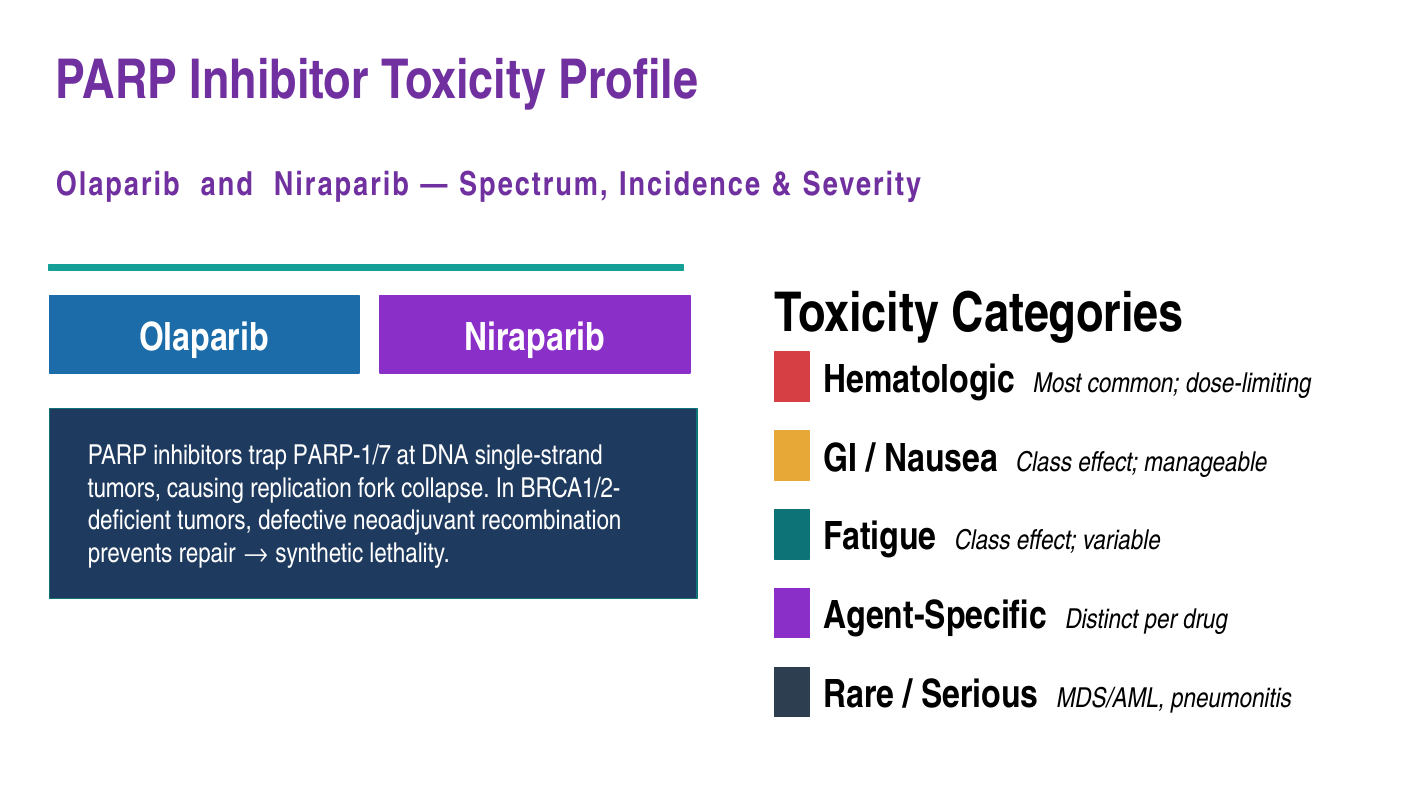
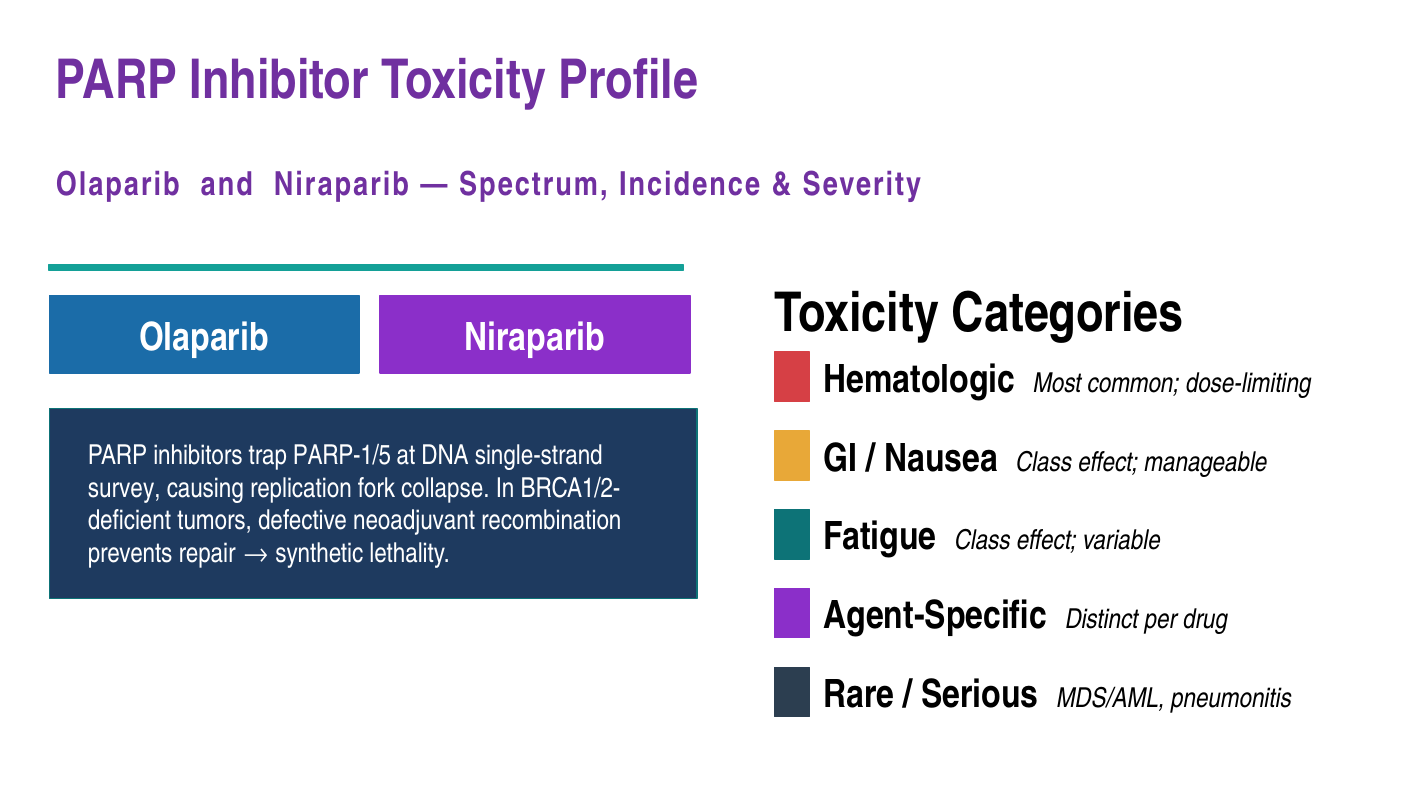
PARP-1/7: PARP-1/7 -> PARP-1/5 (342, 455)
tumors: tumors -> survey (124, 488)
